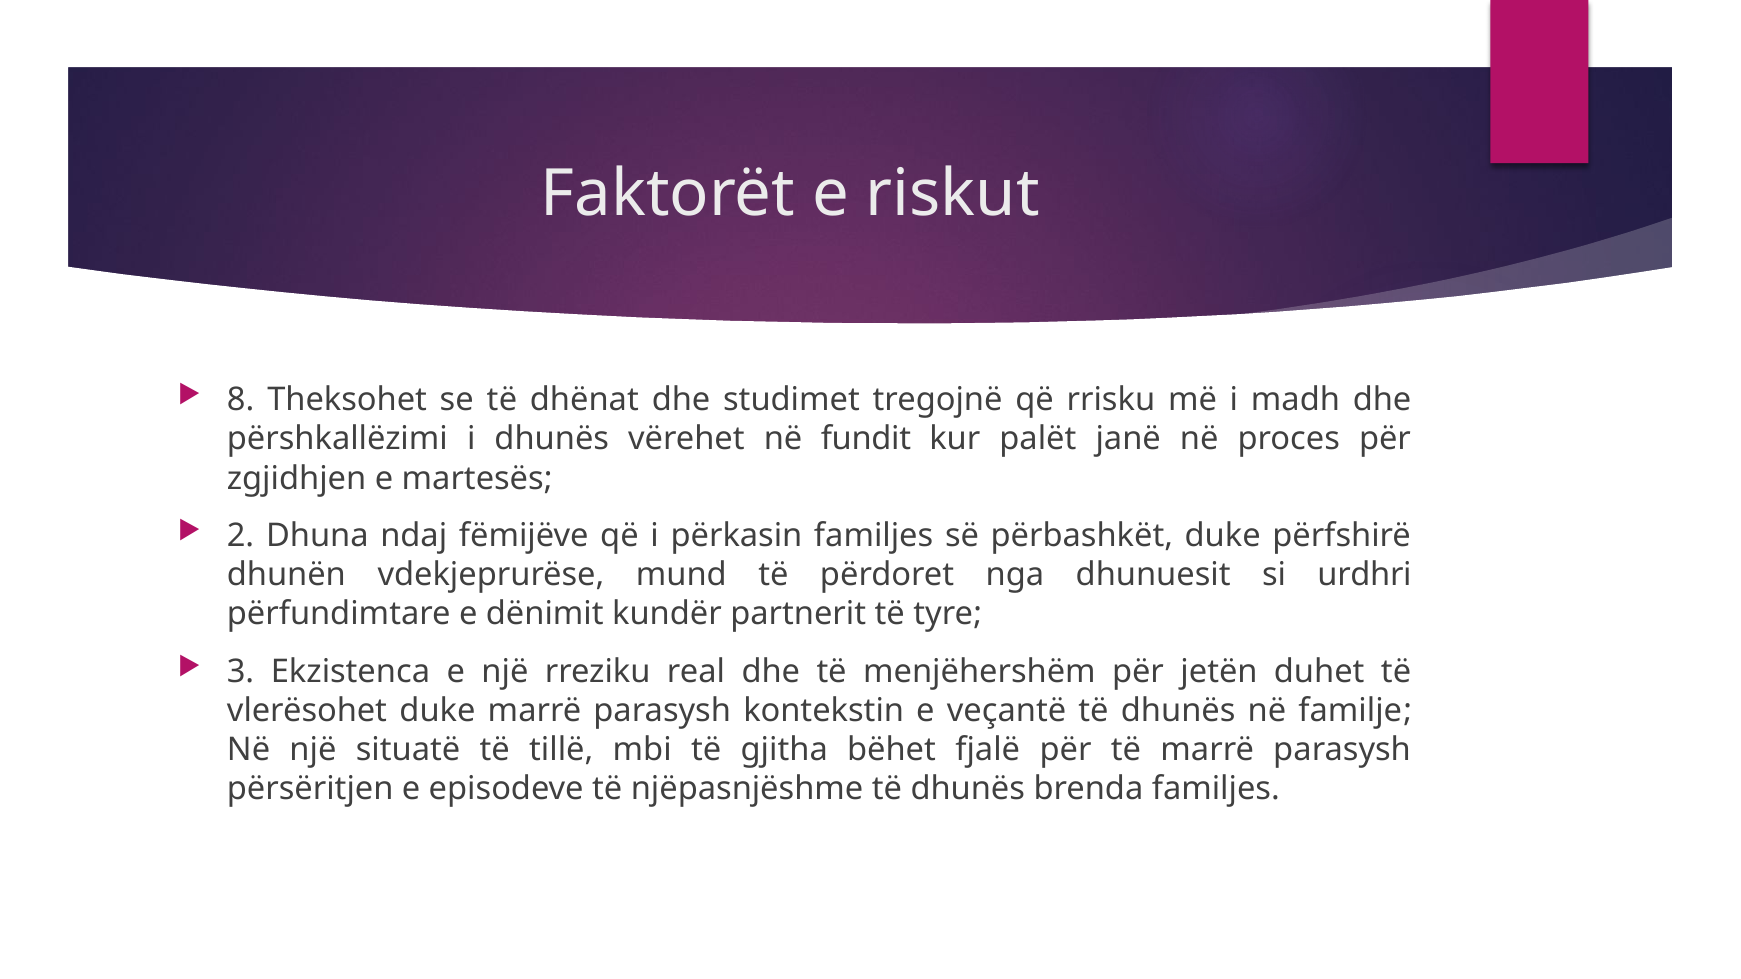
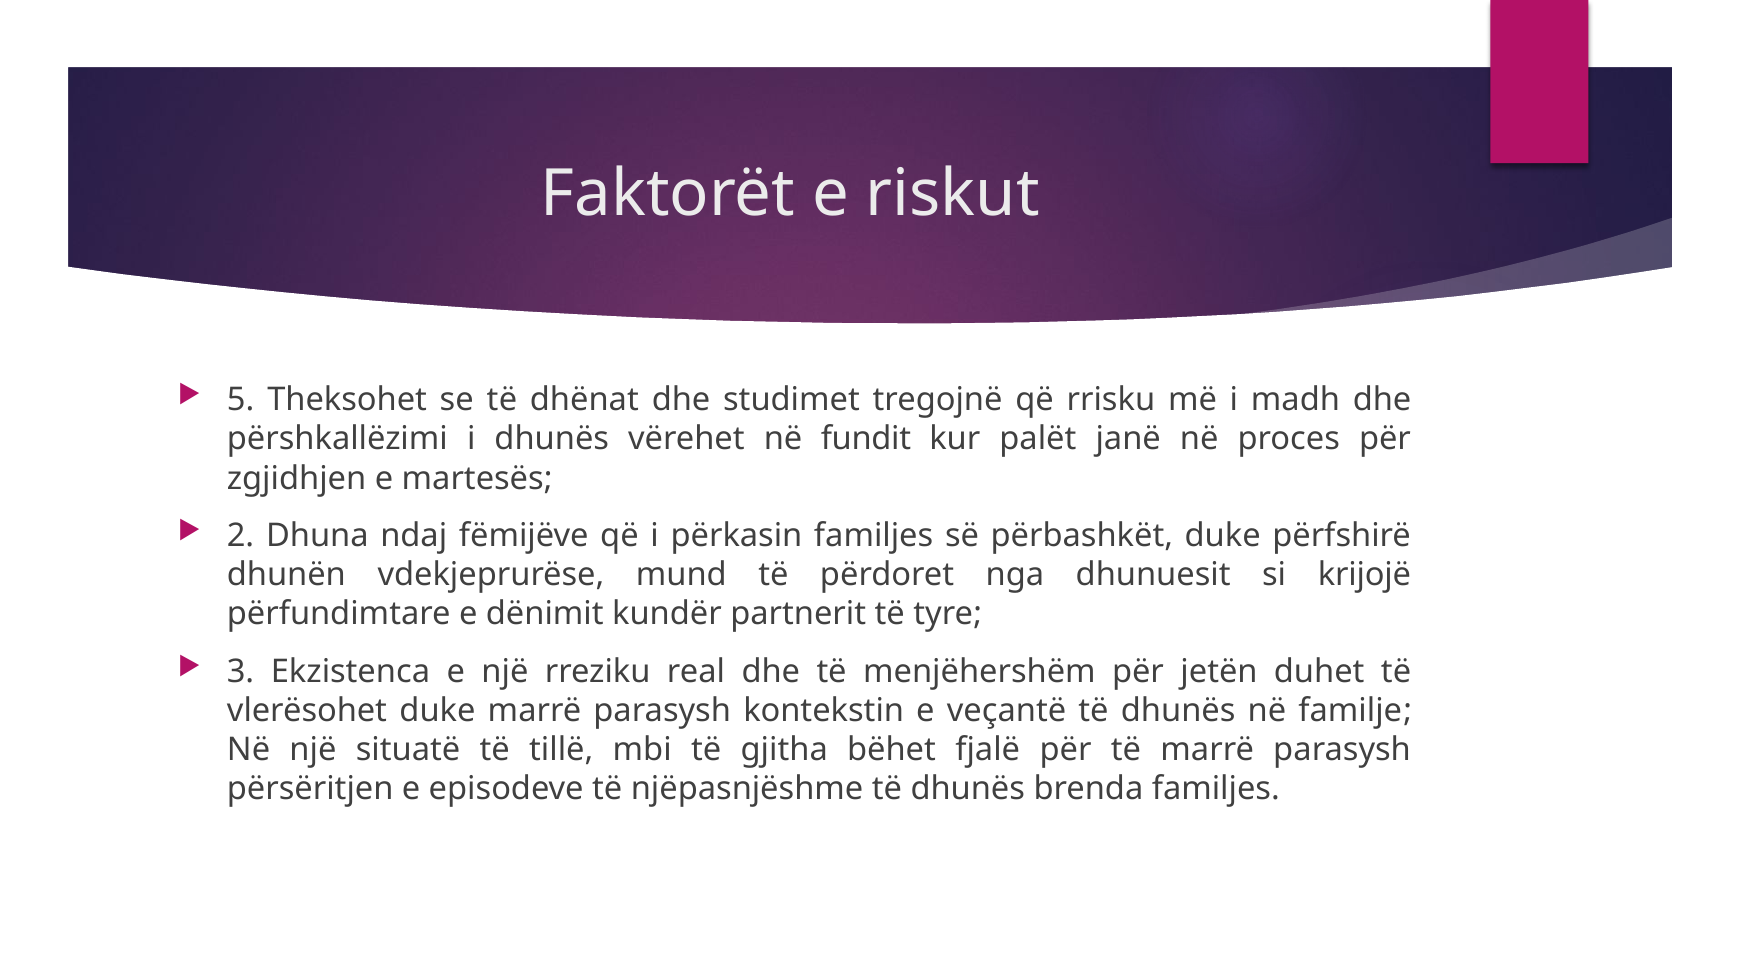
8: 8 -> 5 (241, 400)
urdhri: urdhri -> krijojë (1364, 575)
